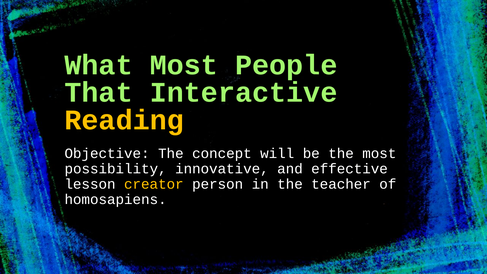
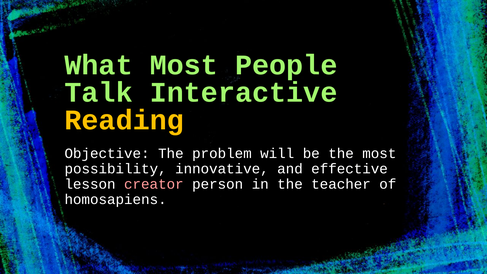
That: That -> Talk (99, 93)
concept: concept -> problem (222, 153)
creator colour: yellow -> pink (154, 184)
